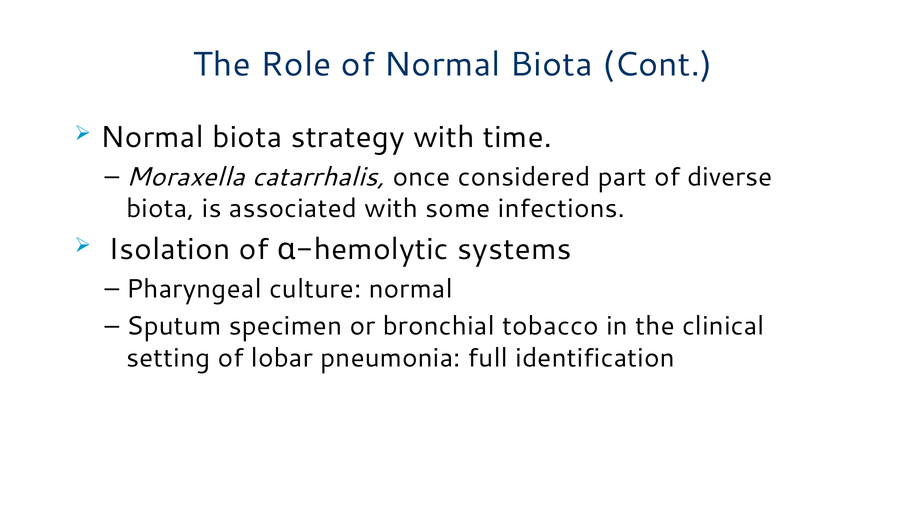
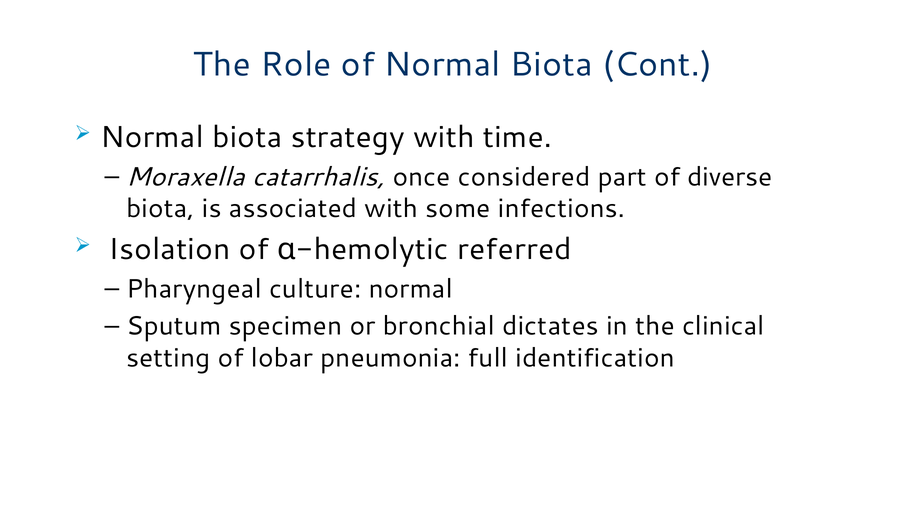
systems: systems -> referred (515, 249)
tobacco: tobacco -> dictates (551, 326)
